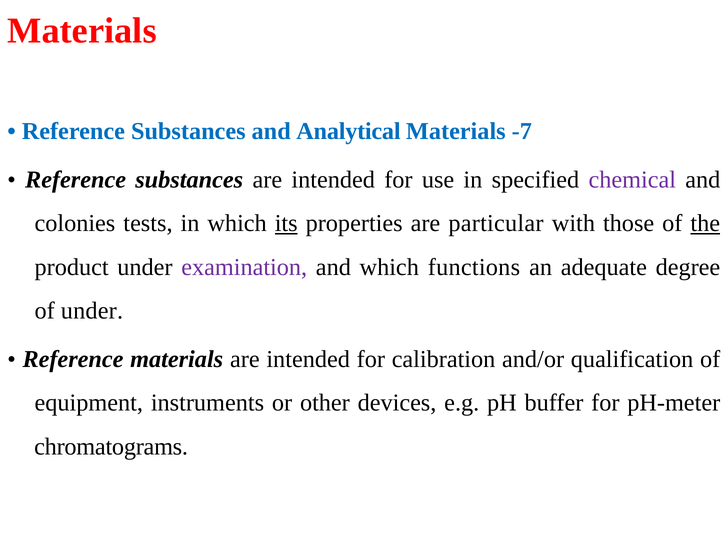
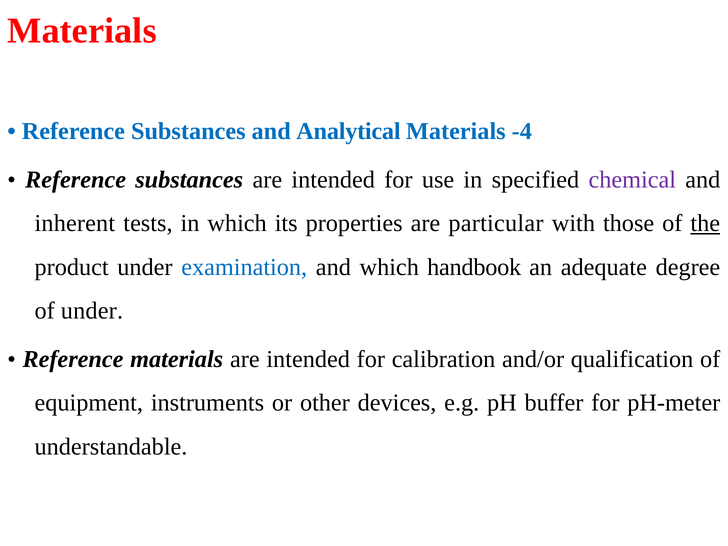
-7: -7 -> -4 (522, 131)
colonies: colonies -> inherent (75, 223)
its underline: present -> none (286, 223)
examination colour: purple -> blue (244, 267)
functions: functions -> handbook (474, 267)
chromatograms: chromatograms -> understandable (111, 447)
